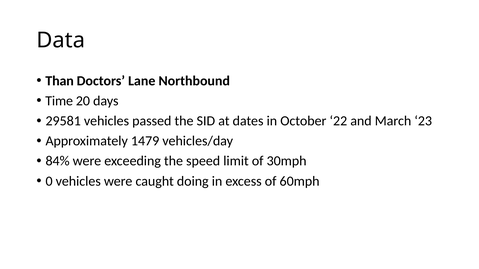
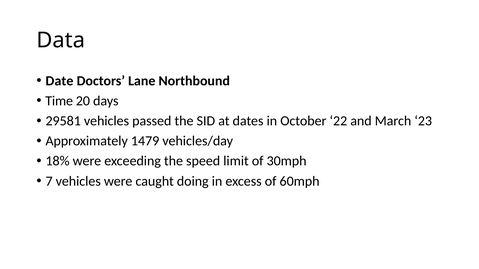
Than: Than -> Date (59, 81)
84%: 84% -> 18% (58, 161)
0: 0 -> 7 (49, 181)
